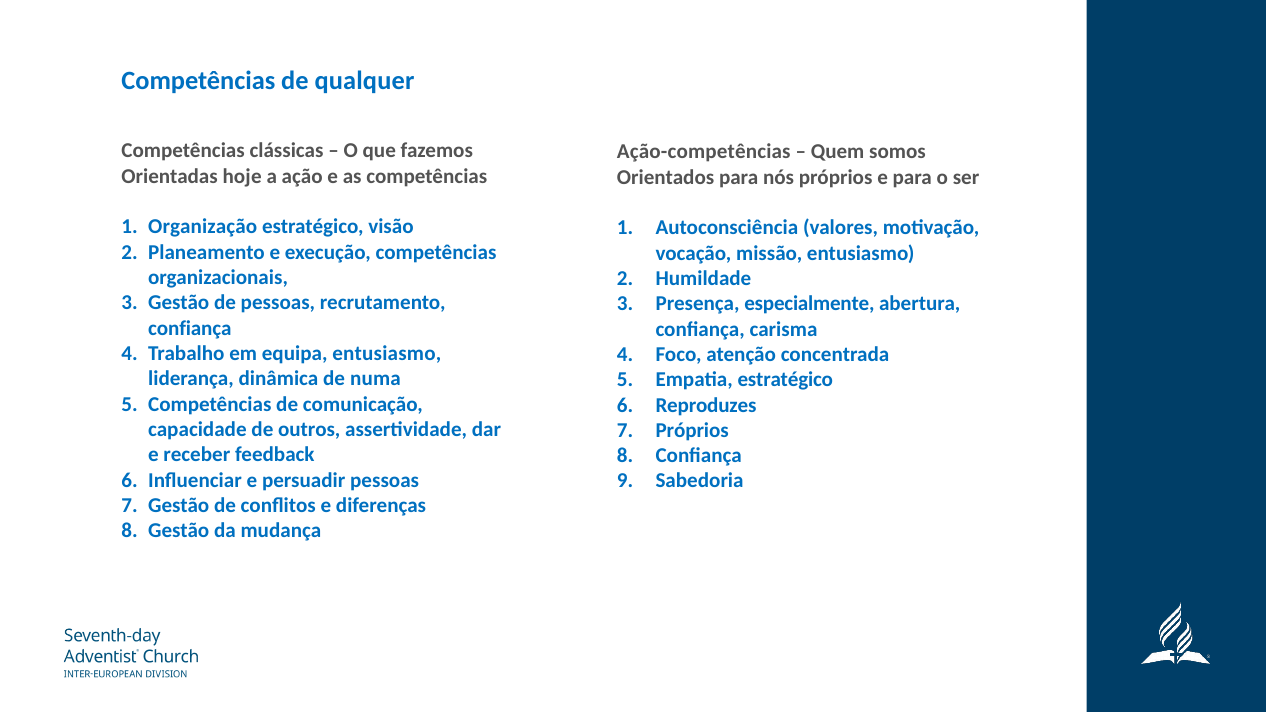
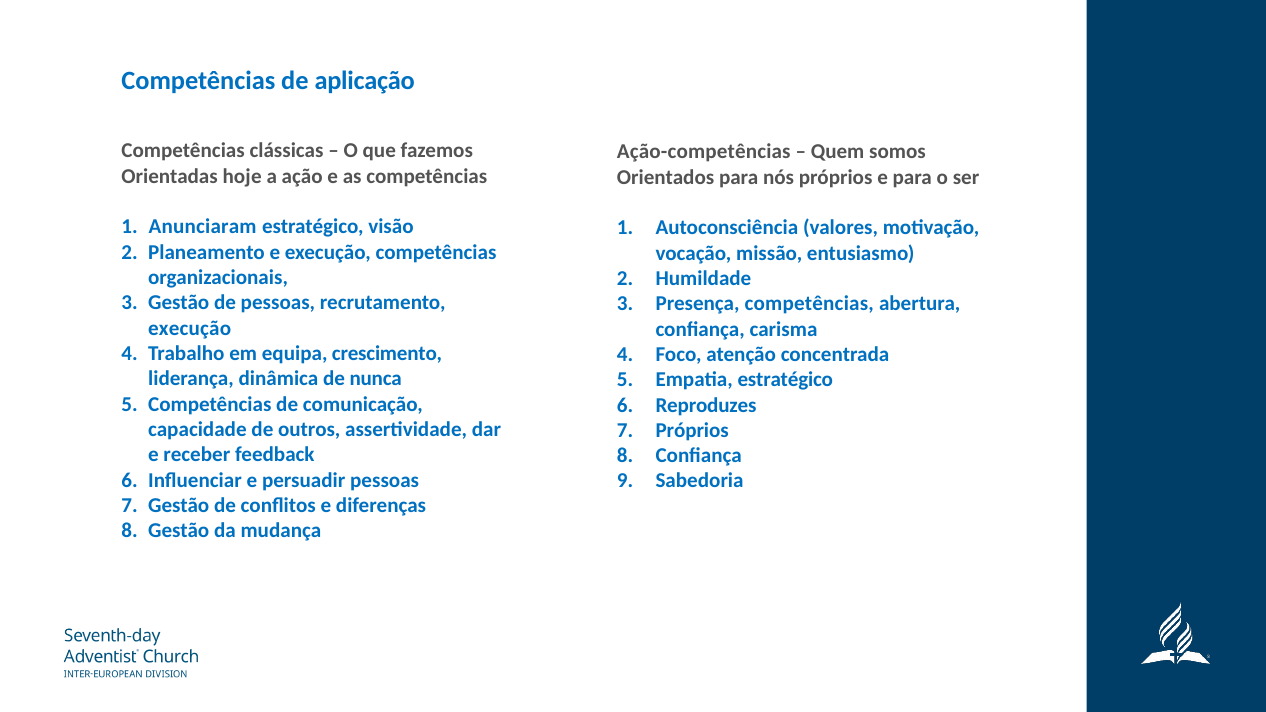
qualquer: qualquer -> aplicação (365, 81)
Organização: Organização -> Anunciaram (203, 227)
Presença especialmente: especialmente -> competências (809, 304)
confiança: confiança -> execução (190, 328)
equipa entusiasmo: entusiasmo -> crescimento (387, 353)
numa: numa -> nunca (376, 379)
